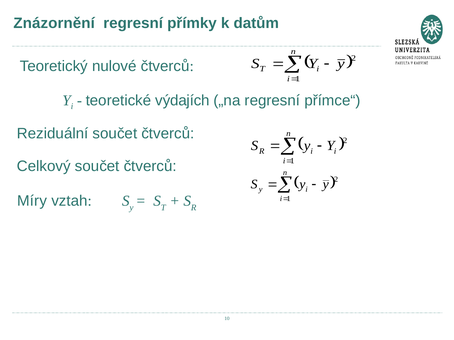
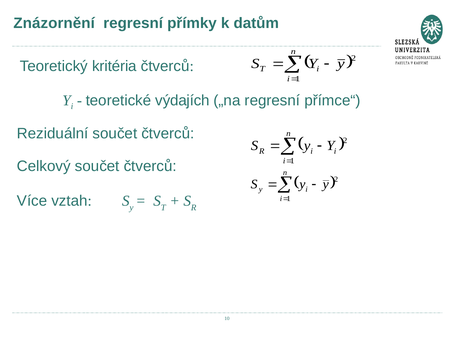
nulové: nulové -> kritéria (114, 66)
Míry: Míry -> Více (32, 201)
